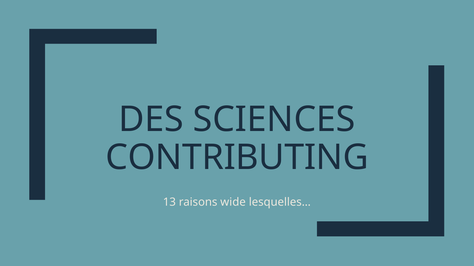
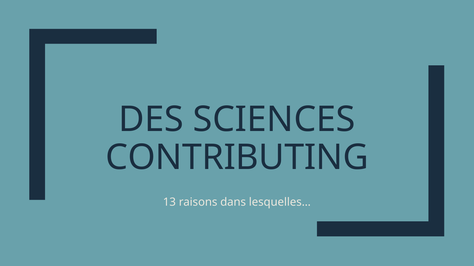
wide: wide -> dans (233, 203)
